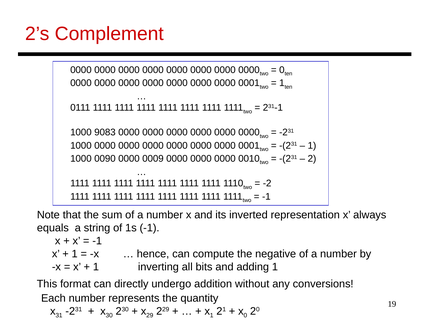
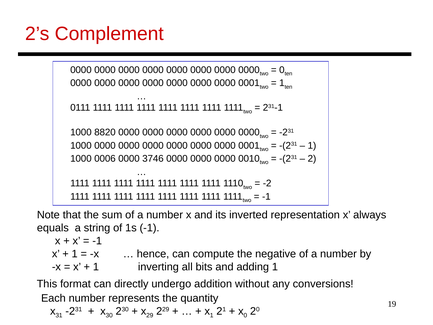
9083: 9083 -> 8820 (105, 132)
0090: 0090 -> 0006 (105, 159)
0009: 0009 -> 3746 (153, 159)
